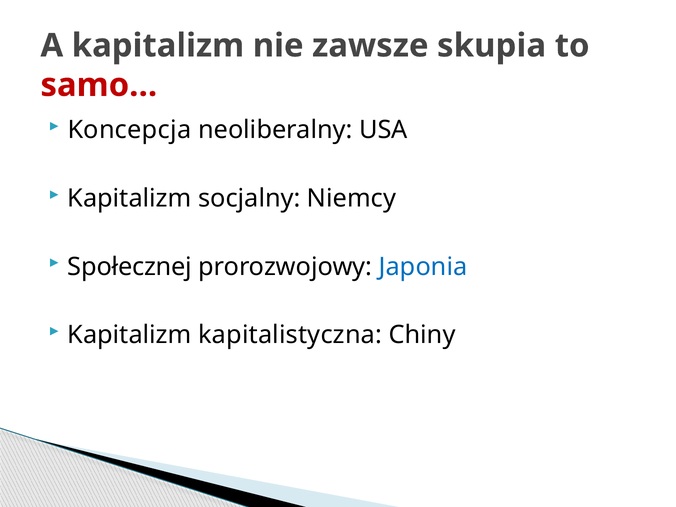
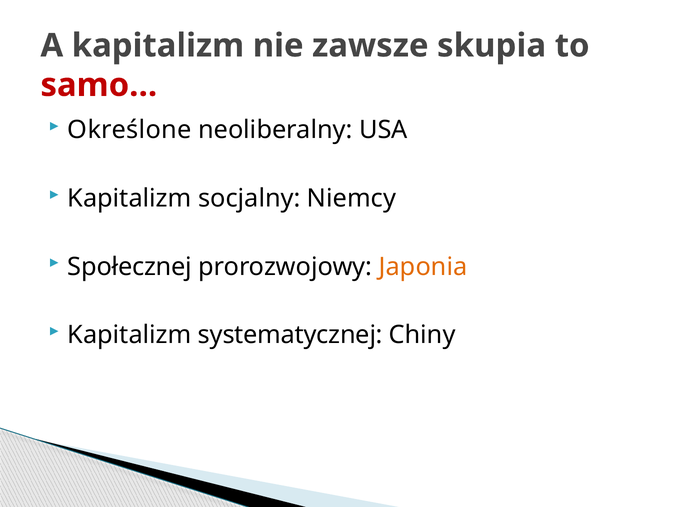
Koncepcja: Koncepcja -> Określone (129, 130)
Japonia colour: blue -> orange (423, 267)
kapitalistyczna: kapitalistyczna -> systematycznej (290, 335)
